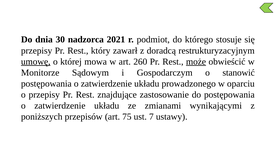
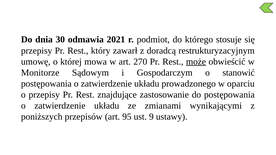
nadzorca: nadzorca -> odmawia (86, 40)
umowę underline: present -> none (36, 62)
260: 260 -> 270 (140, 62)
75: 75 -> 95 (127, 117)
7: 7 -> 9 (151, 117)
